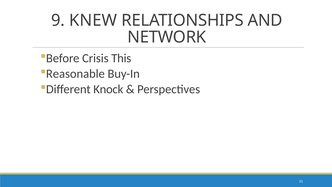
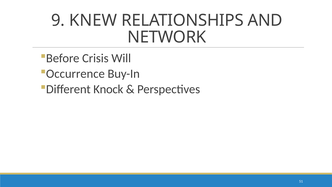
This: This -> Will (121, 58)
Reasonable: Reasonable -> Occurrence (75, 74)
